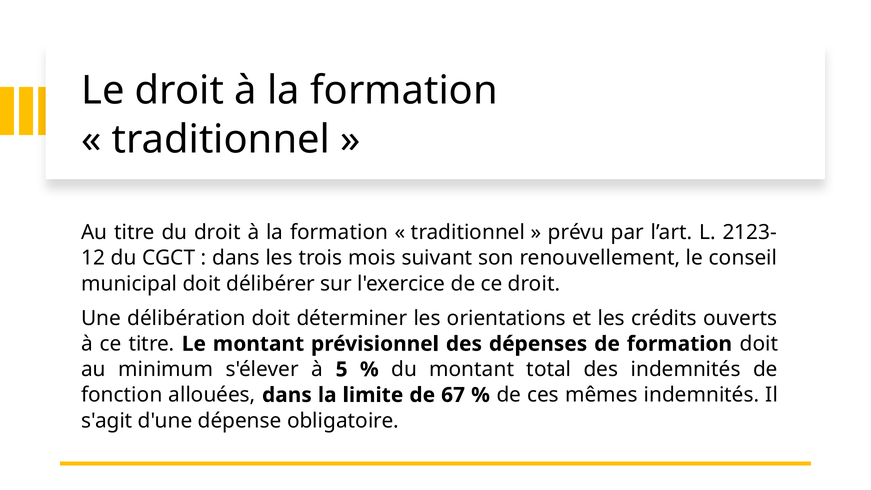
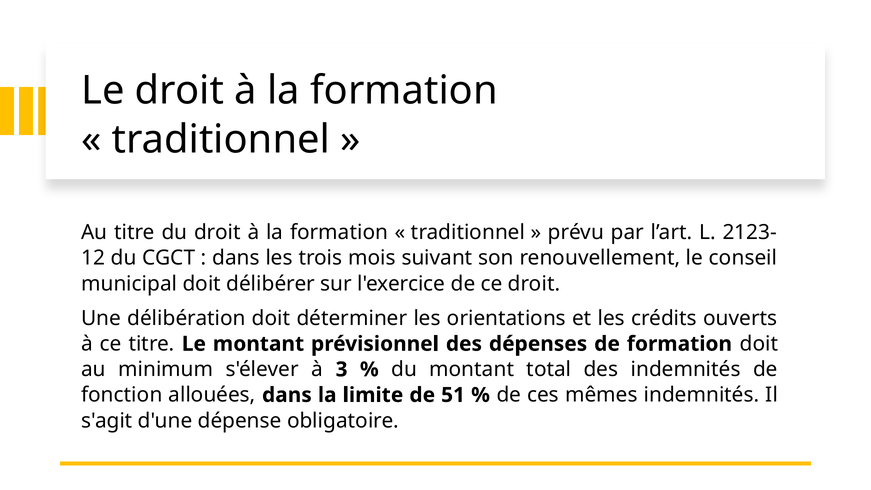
5: 5 -> 3 (342, 369)
67: 67 -> 51 (453, 395)
